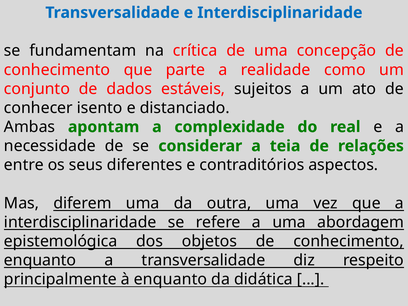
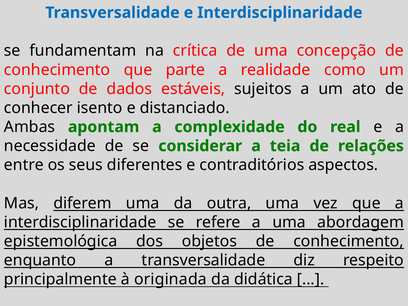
à enquanto: enquanto -> originada (170, 279)
